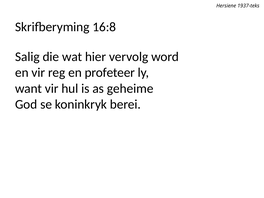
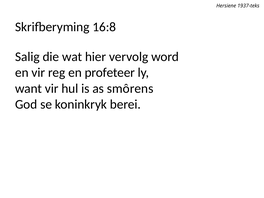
geheime: geheime -> smôrens (130, 88)
